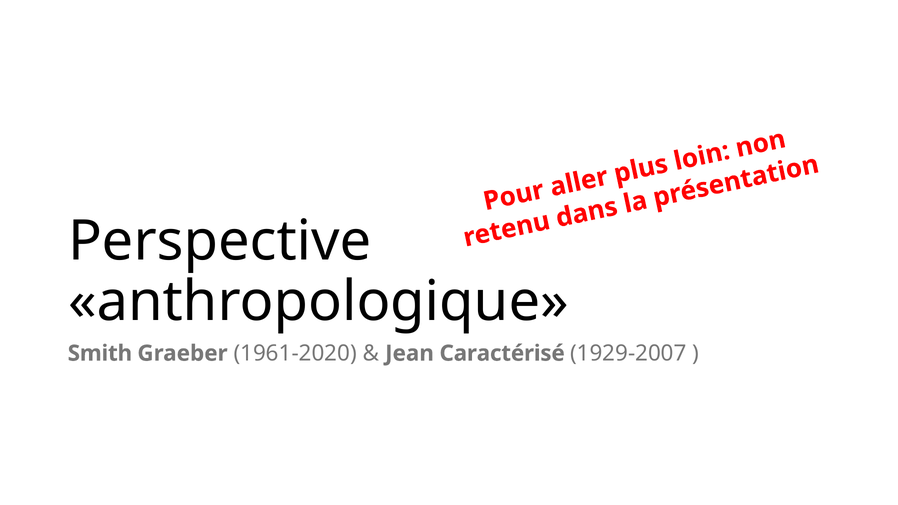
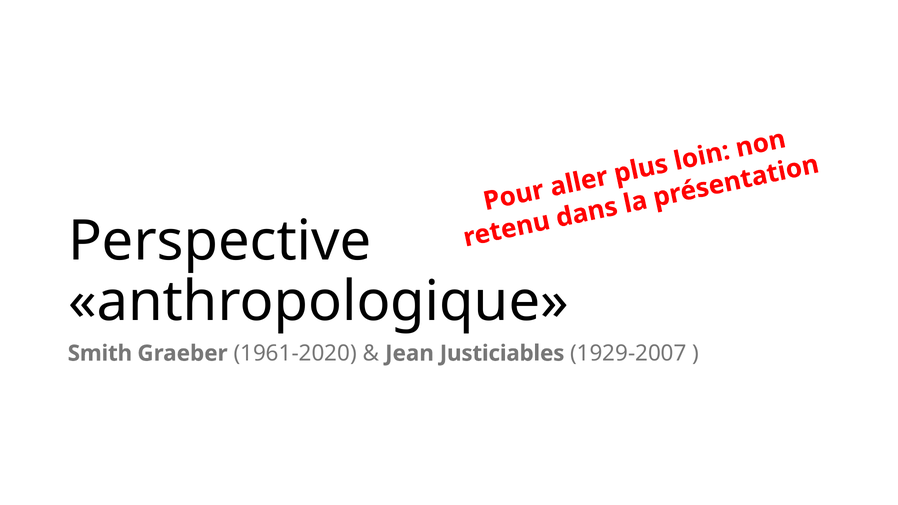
Caractérisé: Caractérisé -> Justiciables (502, 353)
